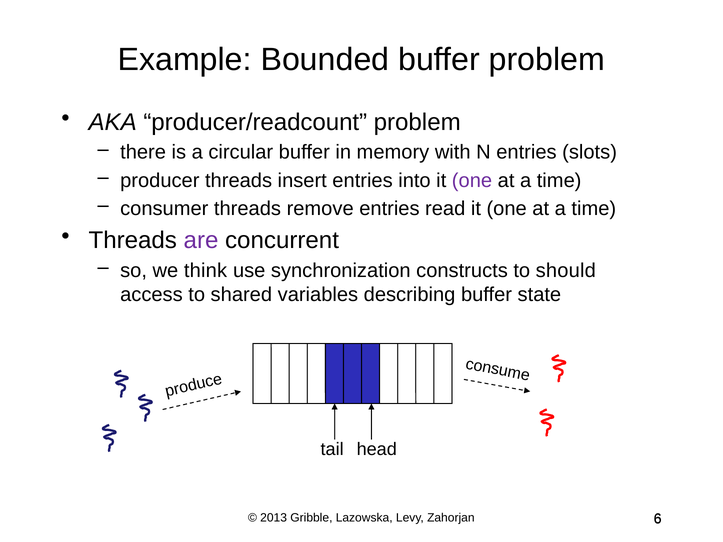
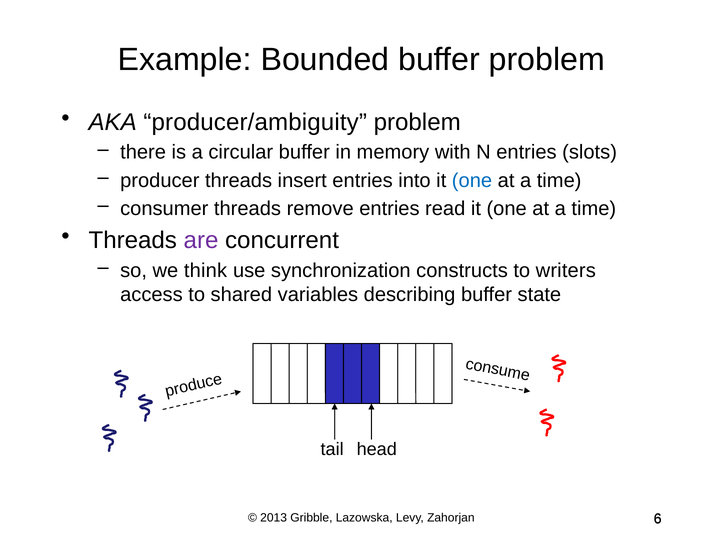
producer/readcount: producer/readcount -> producer/ambiguity (255, 122)
one colour: purple -> blue (472, 181)
should: should -> writers (566, 271)
